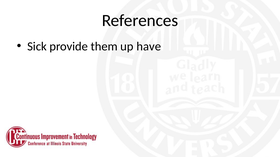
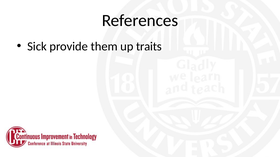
have: have -> traits (149, 47)
